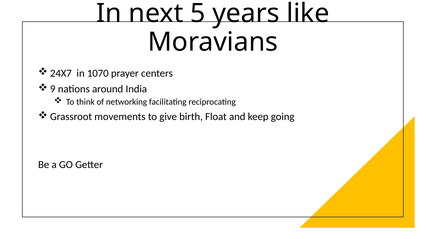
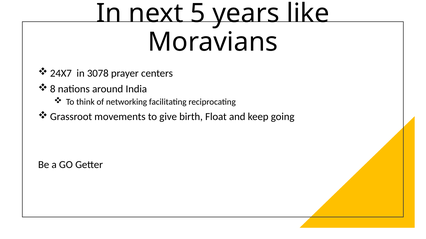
1070: 1070 -> 3078 (98, 73)
9: 9 -> 8 (53, 89)
